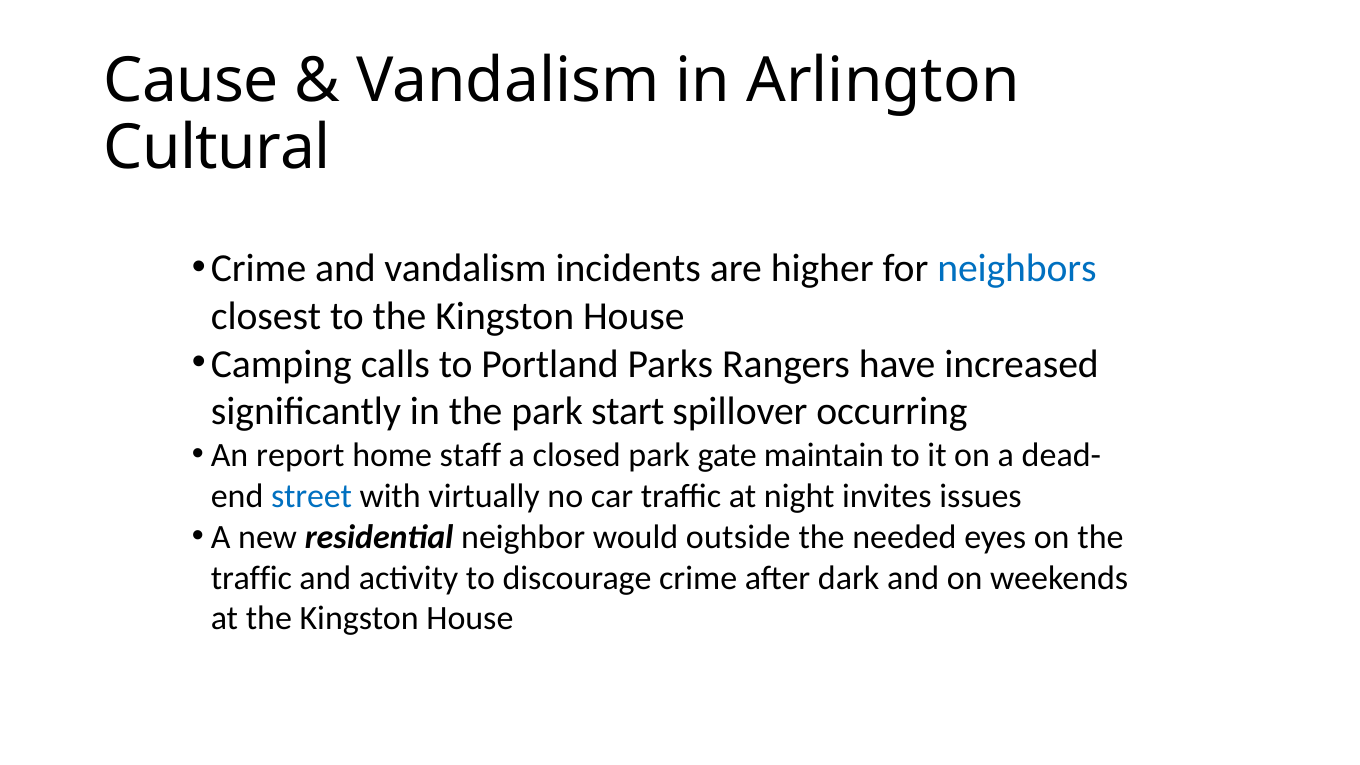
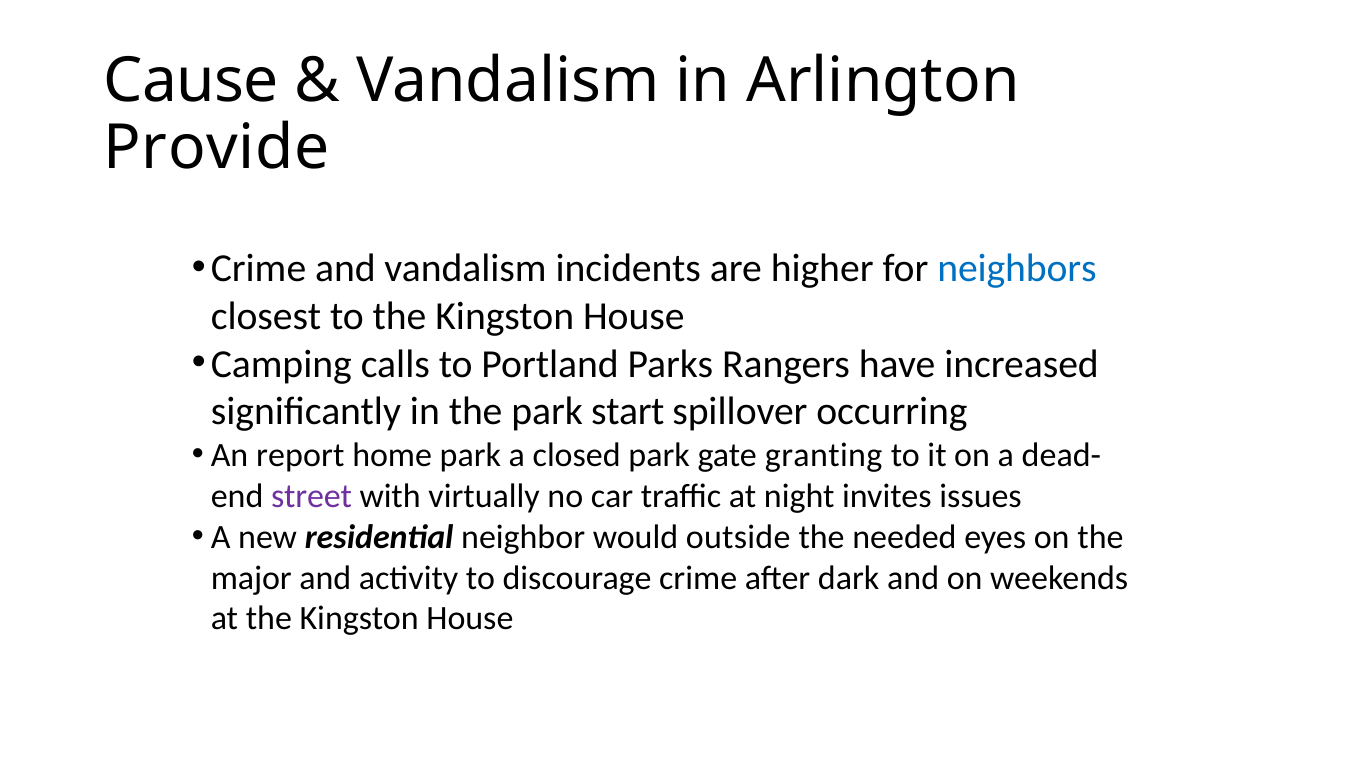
Cultural: Cultural -> Provide (217, 148)
home staff: staff -> park (470, 456)
maintain: maintain -> granting (824, 456)
street colour: blue -> purple (312, 496)
traffic: traffic -> major (251, 578)
